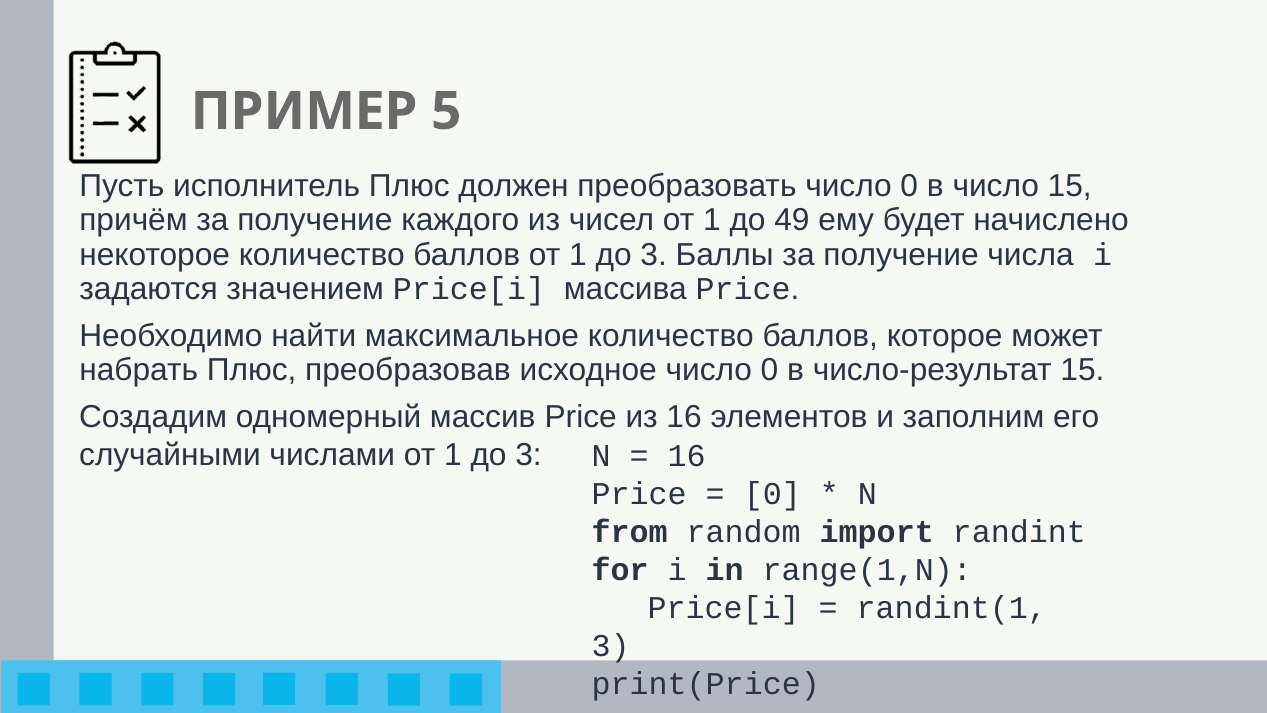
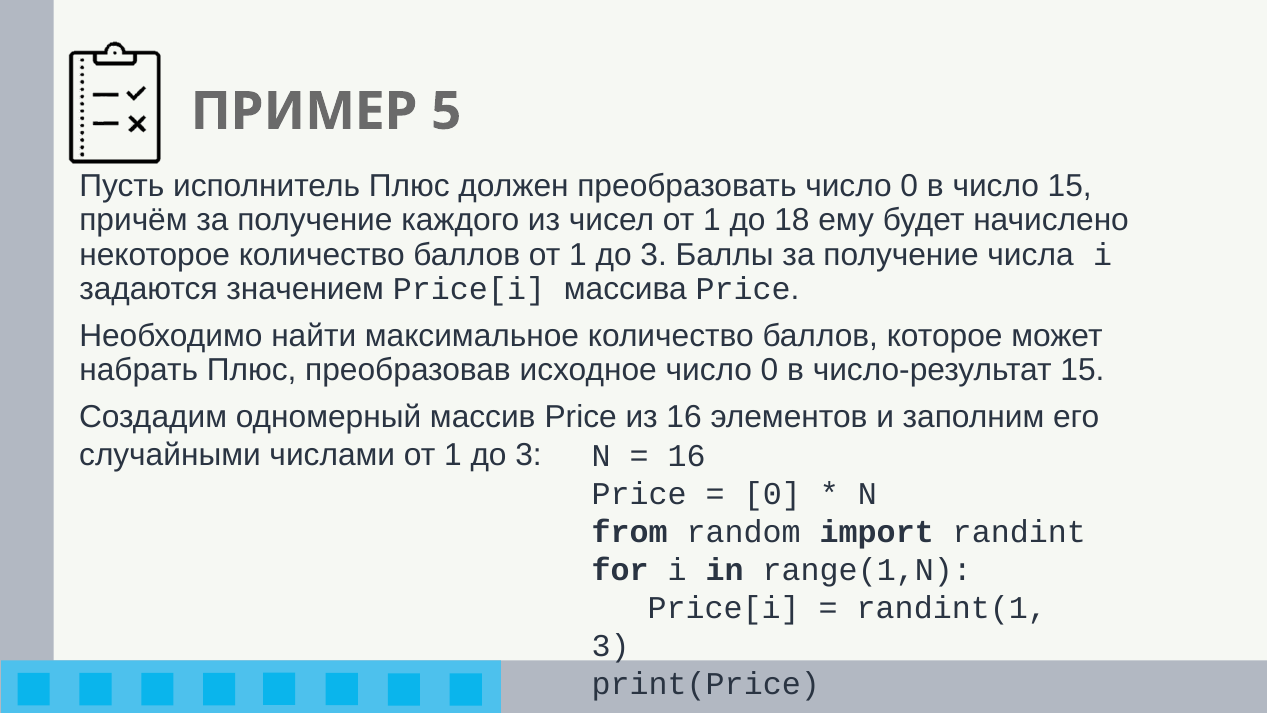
49: 49 -> 18 (792, 220)
